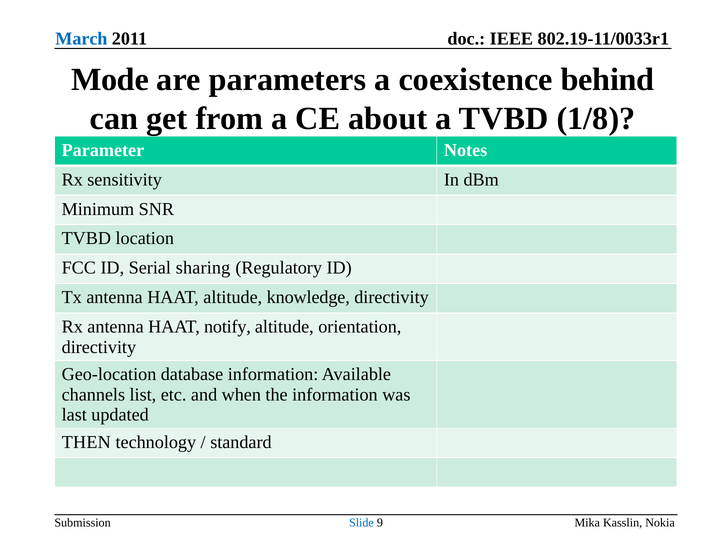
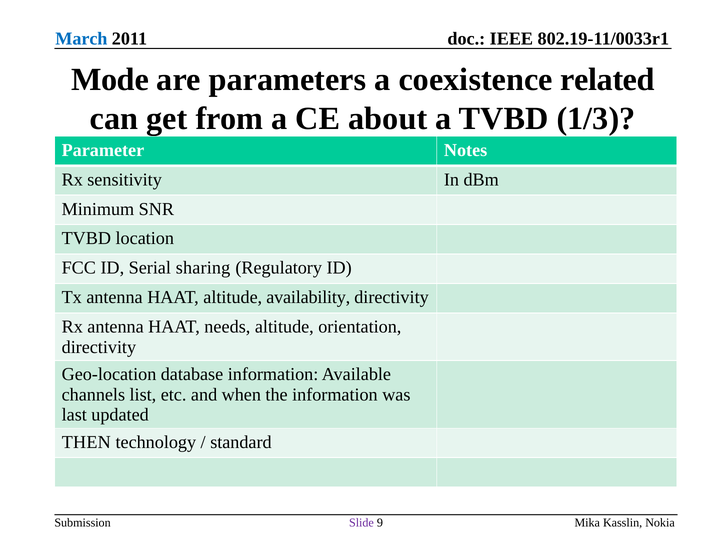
behind: behind -> related (608, 80)
1/8: 1/8 -> 1/3 (596, 118)
knowledge: knowledge -> availability (308, 297)
notify: notify -> needs (227, 327)
Slide colour: blue -> purple (361, 522)
